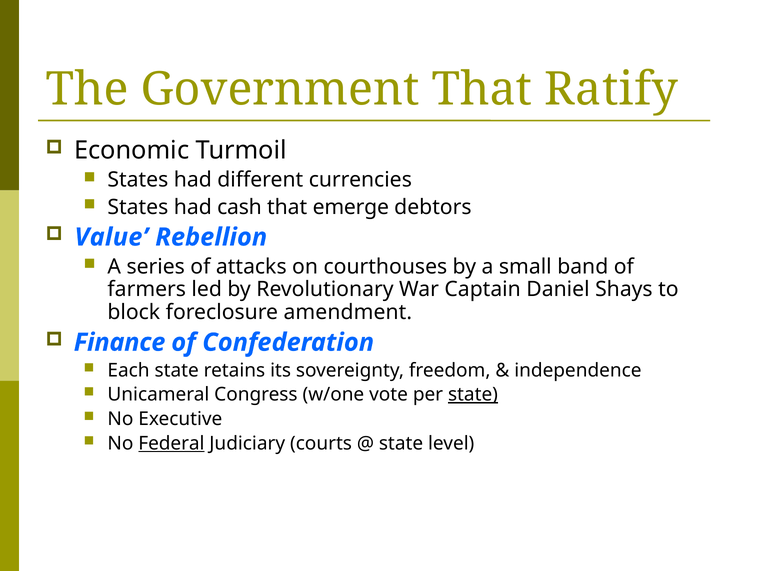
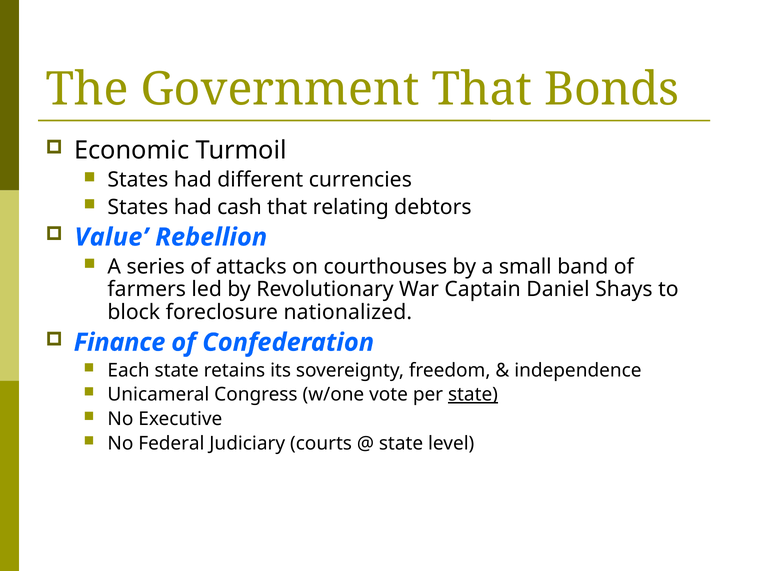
Ratify: Ratify -> Bonds (612, 90)
emerge: emerge -> relating (351, 207)
amendment: amendment -> nationalized (348, 312)
Federal underline: present -> none (171, 443)
